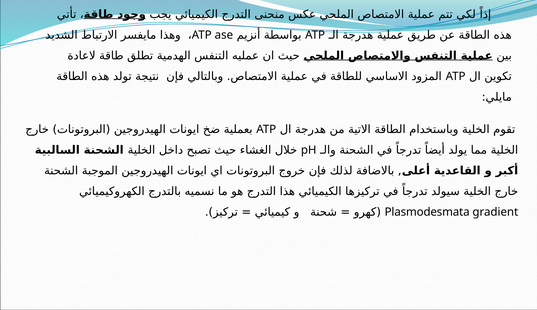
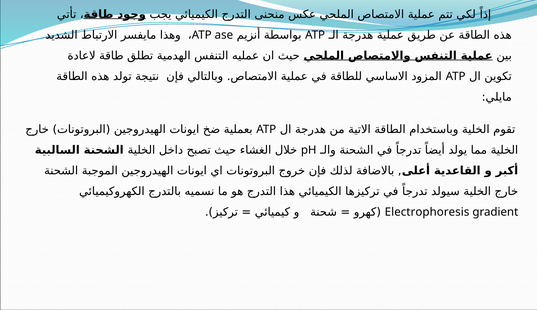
Plasmodesmata: Plasmodesmata -> Electrophoresis (427, 212)
